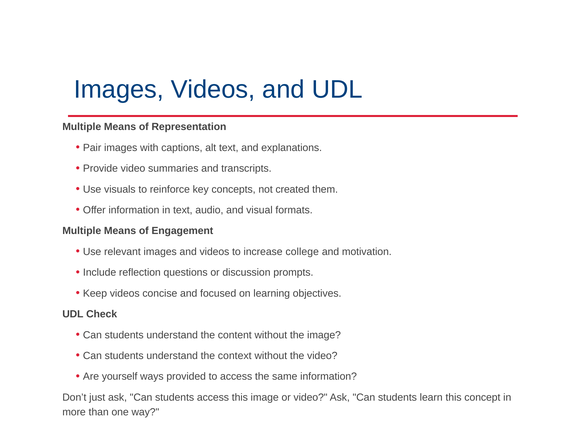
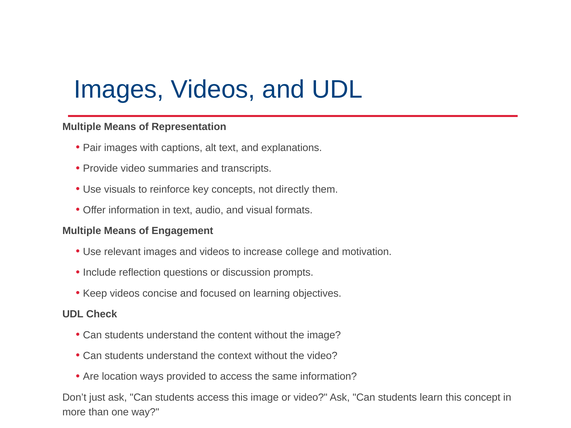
created: created -> directly (292, 189)
yourself: yourself -> location (120, 377)
